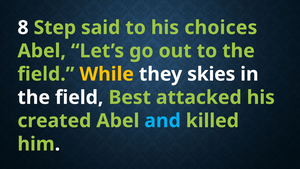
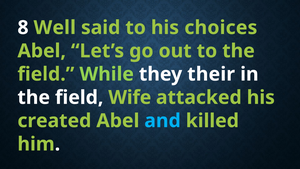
Step: Step -> Well (55, 28)
While colour: yellow -> light green (107, 74)
skies: skies -> their (211, 74)
Best: Best -> Wife (130, 97)
